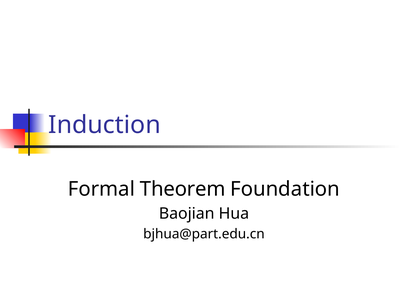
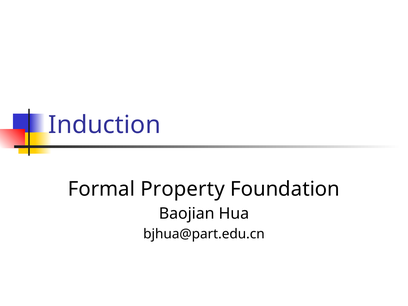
Theorem: Theorem -> Property (183, 189)
